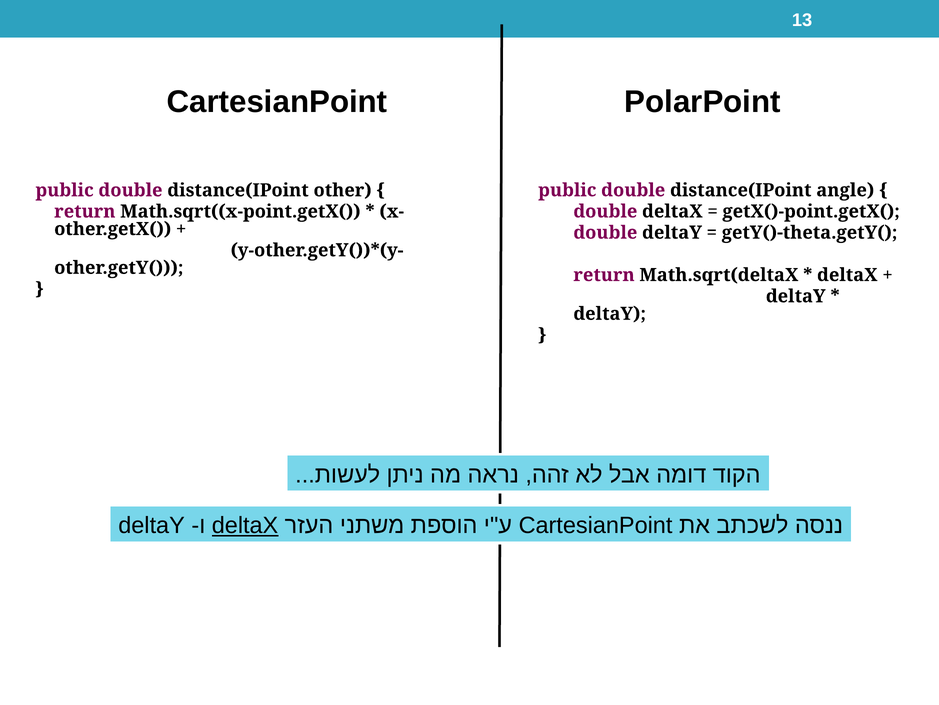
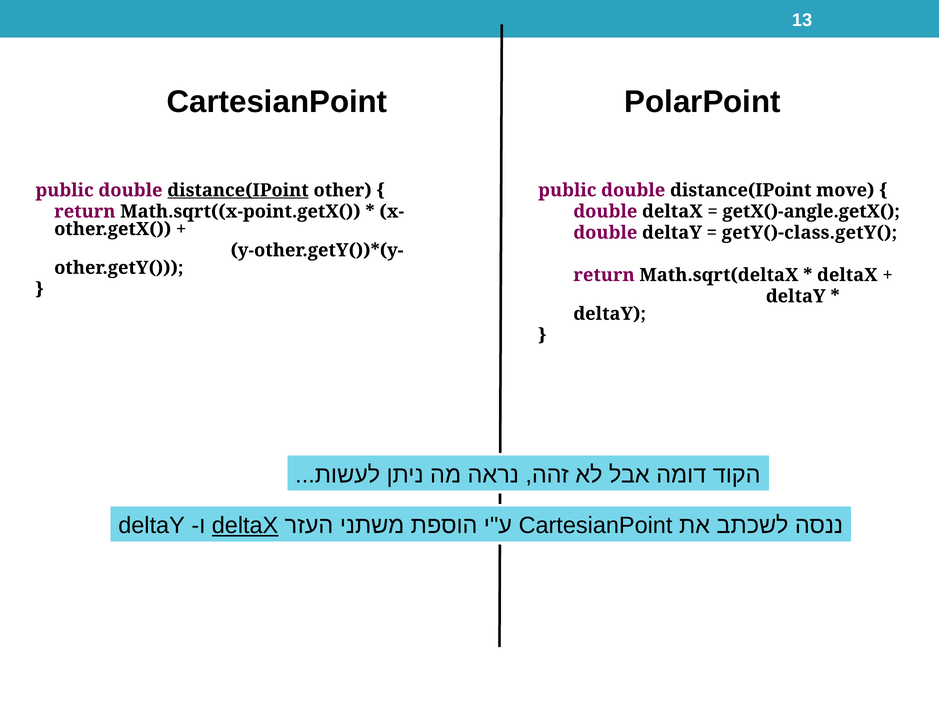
distance(IPoint underline: none -> present (238, 190)
angle: angle -> move (845, 190)
getX()-point.getX(: getX()-point.getX( -> getX()-angle.getX( (811, 211)
getY()-theta.getY(: getY()-theta.getY( -> getY()-class.getY( (809, 232)
